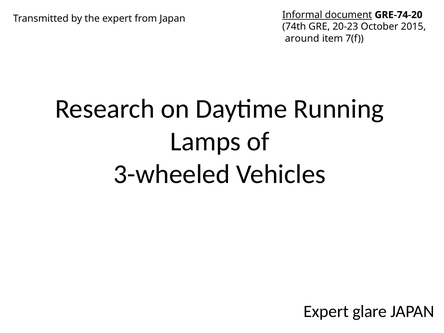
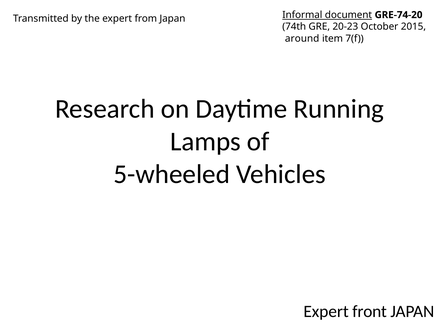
3-wheeled: 3-wheeled -> 5-wheeled (172, 174)
glare: glare -> front (370, 311)
